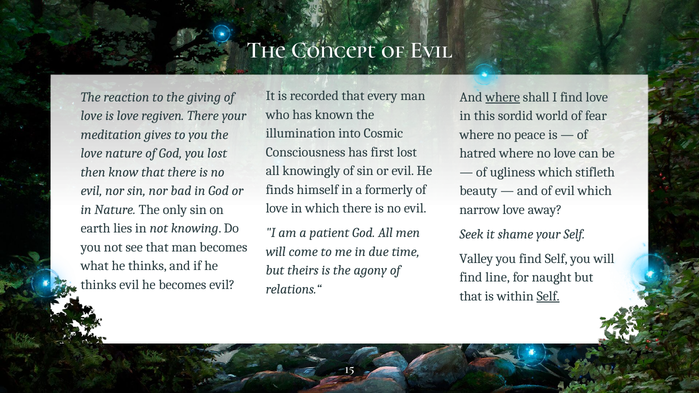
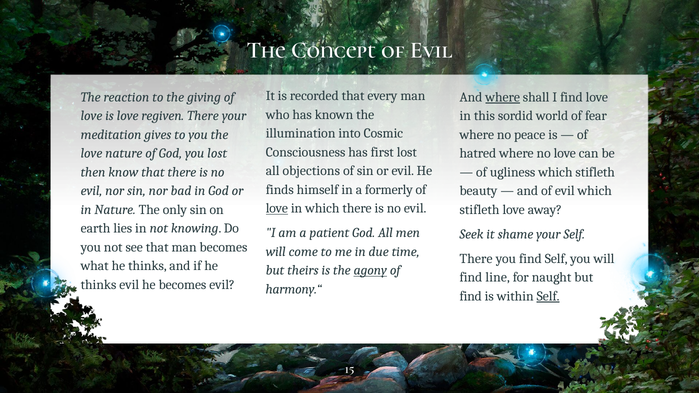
knowingly: knowingly -> objections (311, 171)
love underline: none -> present (277, 208)
narrow: narrow -> stifleth (480, 210)
Valley: Valley -> There (476, 259)
agony underline: none -> present (370, 270)
relations.“: relations.“ -> harmony.“ (294, 289)
that: that -> find (471, 296)
